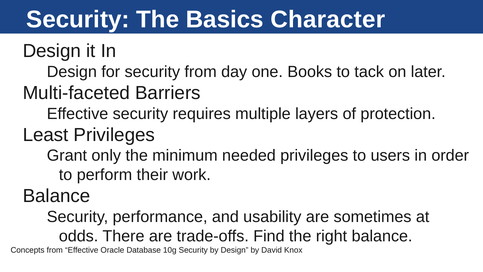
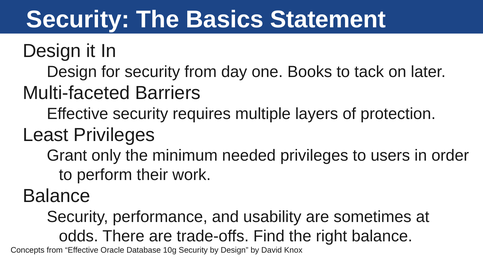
Character: Character -> Statement (328, 19)
